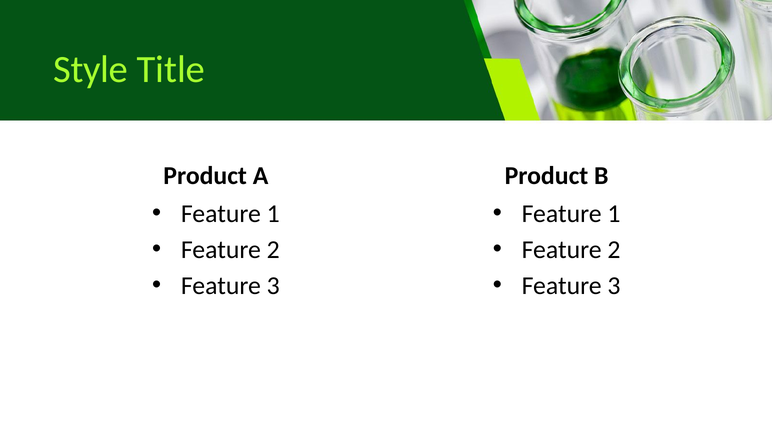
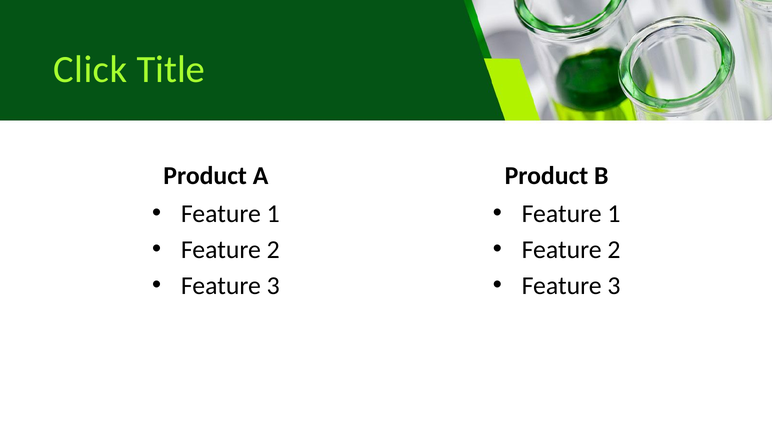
Style: Style -> Click (90, 70)
